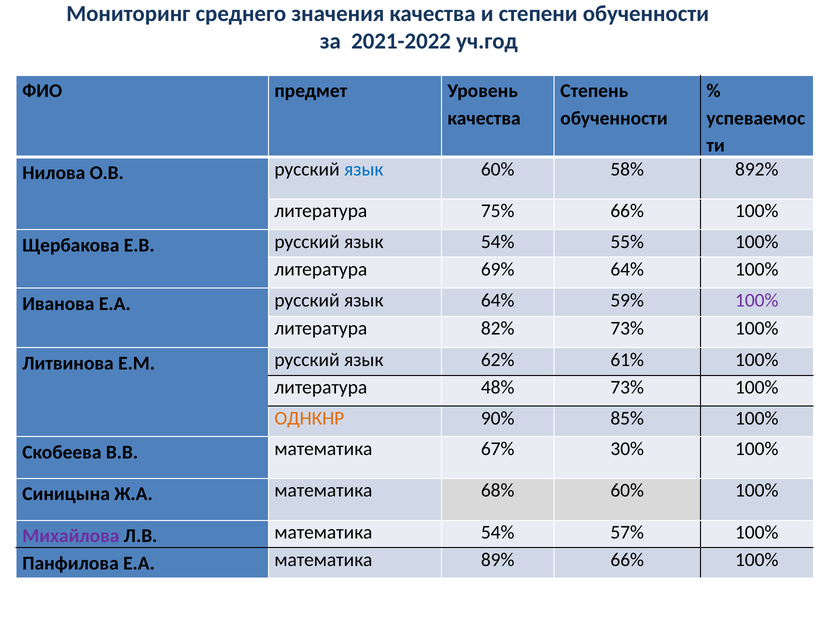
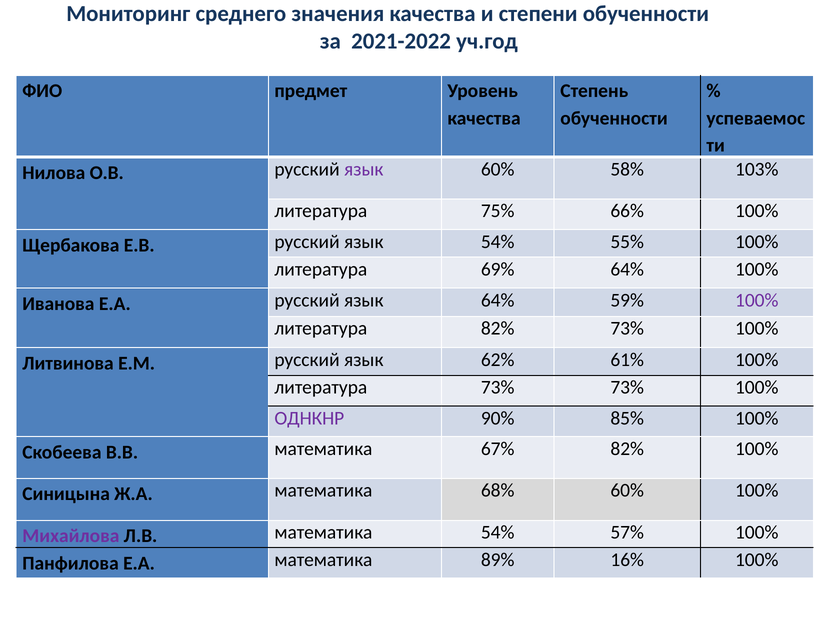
язык colour: blue -> purple (364, 169)
892%: 892% -> 103% (757, 169)
литература 48%: 48% -> 73% (498, 388)
ОДНКНР colour: orange -> purple (309, 418)
67% 30%: 30% -> 82% (627, 449)
89% 66%: 66% -> 16% (627, 560)
